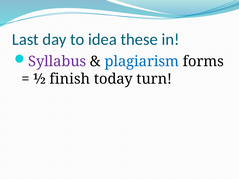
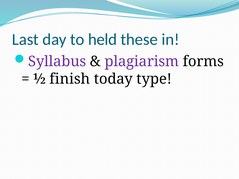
idea: idea -> held (103, 39)
plagiarism colour: blue -> purple (142, 62)
turn: turn -> type (154, 79)
